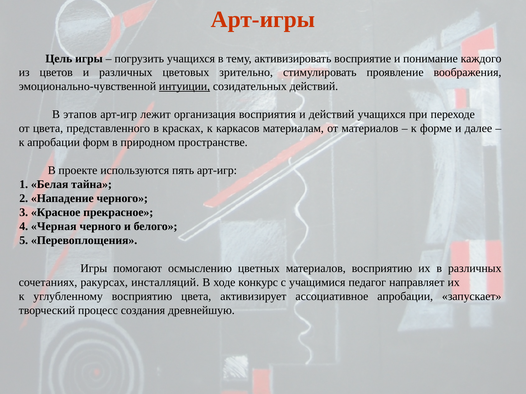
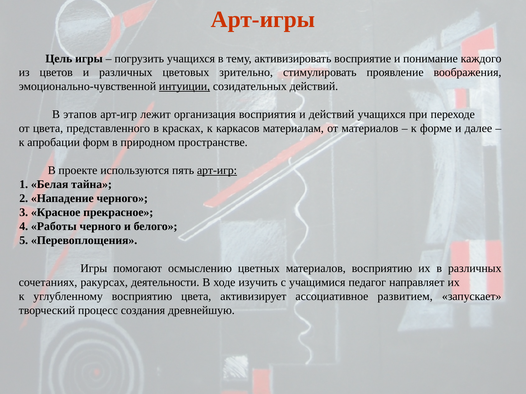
арт-игр underline: none -> present (217, 171)
Черная: Черная -> Работы (54, 227)
инсталляций: инсталляций -> деятельности (165, 283)
конкурс: конкурс -> изучить (258, 283)
ассоциативное апробации: апробации -> развитием (405, 297)
